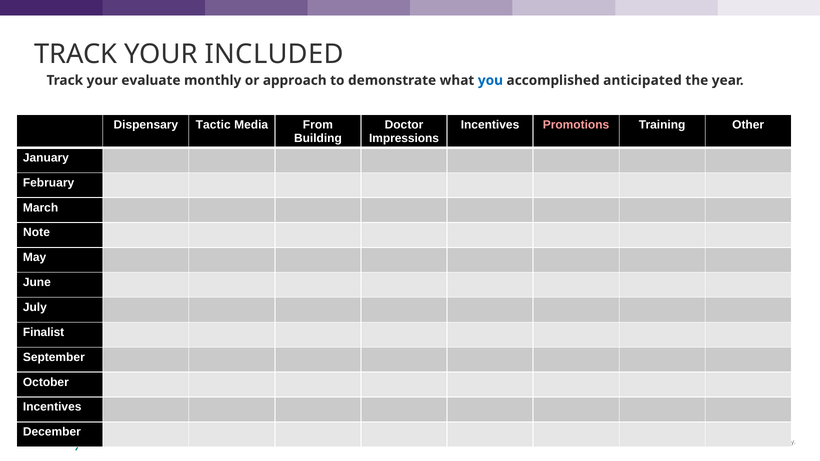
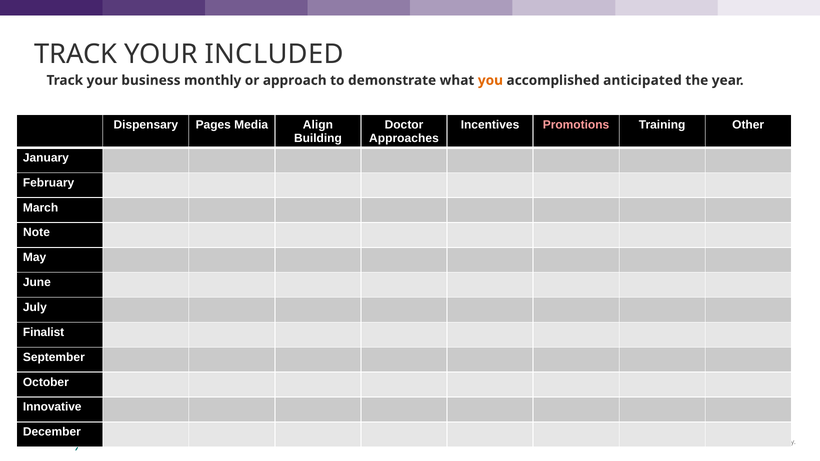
evaluate: evaluate -> business (151, 80)
you colour: blue -> orange (490, 80)
Tactic: Tactic -> Pages (213, 125)
From: From -> Align (318, 125)
Impressions: Impressions -> Approaches (404, 138)
Incentives: Incentives -> Innovative (52, 407)
